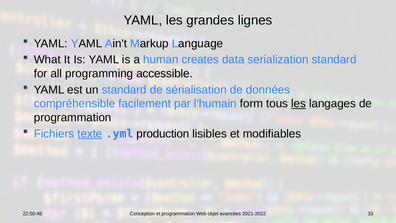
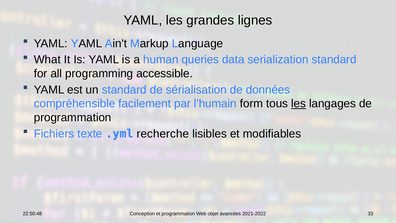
creates: creates -> queries (200, 60)
texte underline: present -> none (90, 134)
production: production -> recherche (163, 134)
